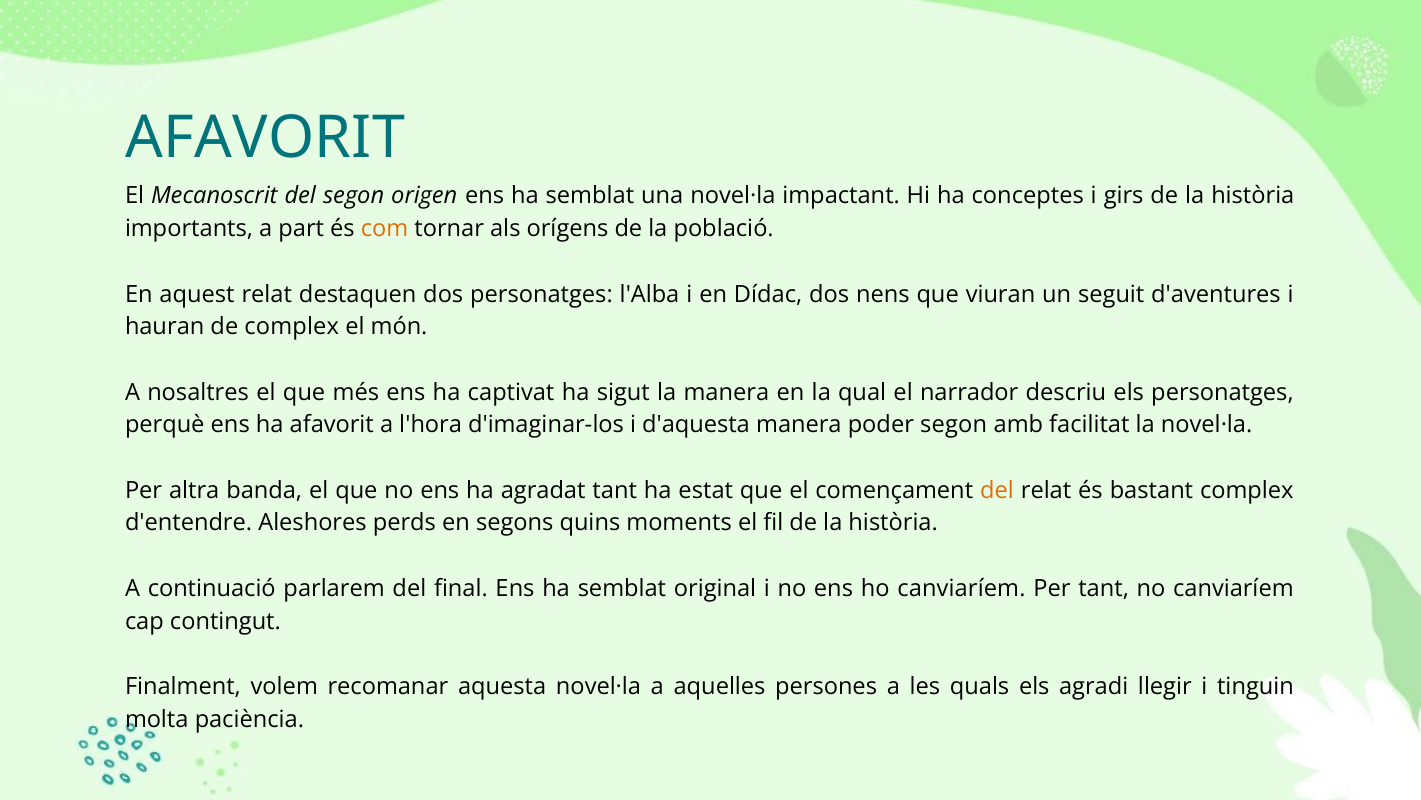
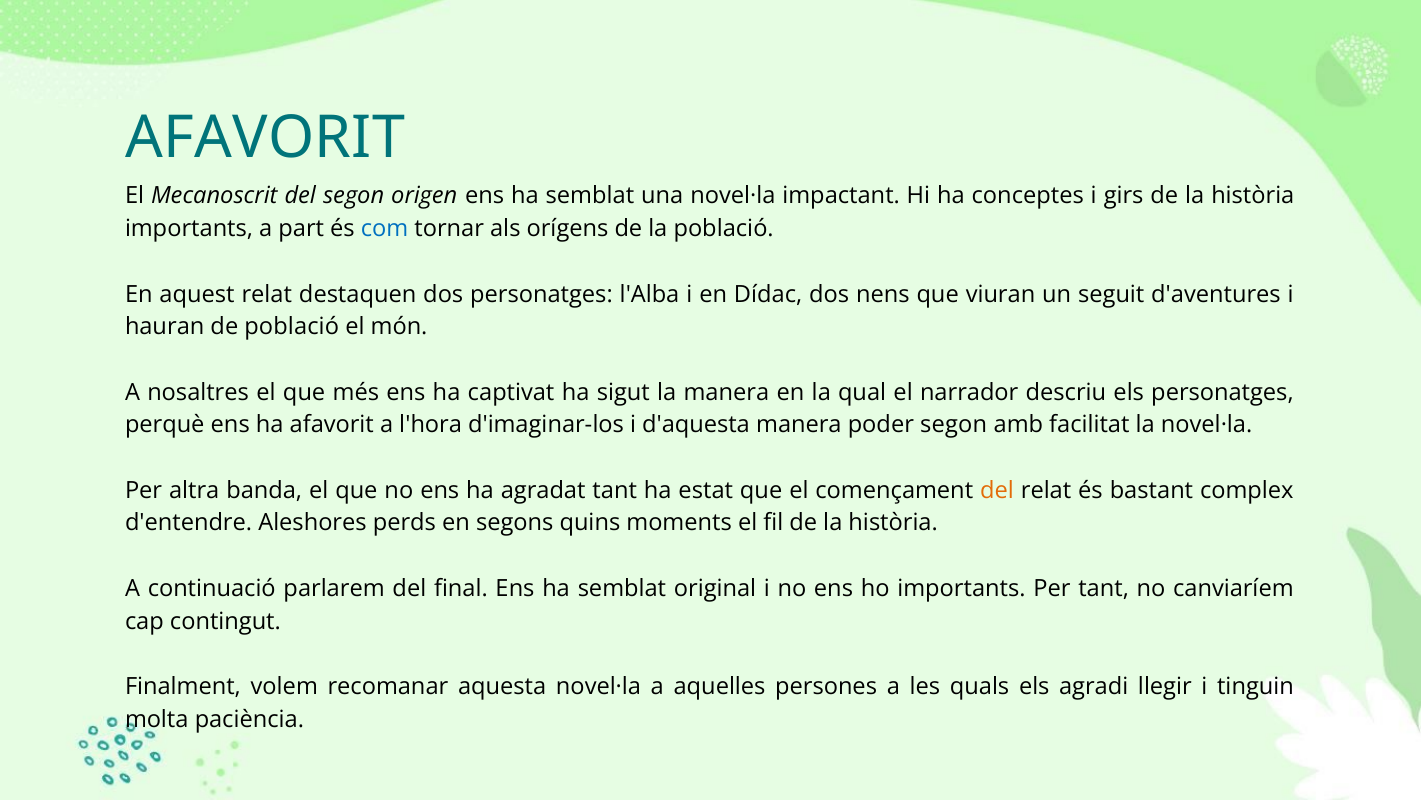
com colour: orange -> blue (385, 229)
de complex: complex -> població (292, 327)
ho canviaríem: canviaríem -> importants (961, 588)
